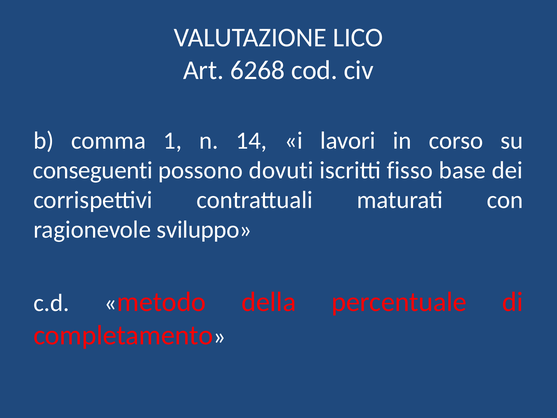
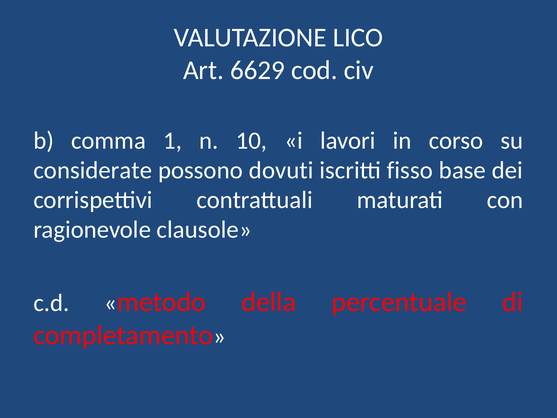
6268: 6268 -> 6629 (258, 70)
14: 14 -> 10 (251, 141)
conseguenti: conseguenti -> considerate (93, 170)
sviluppo: sviluppo -> clausole (204, 230)
